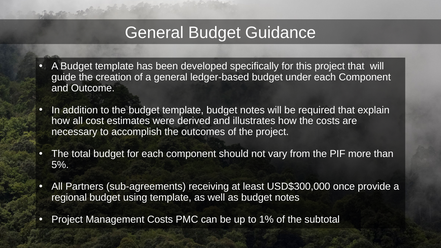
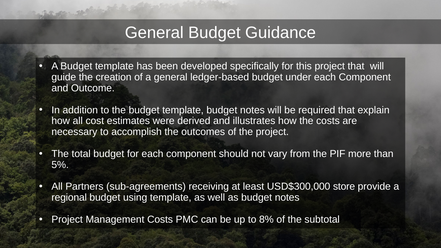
once: once -> store (344, 187)
1%: 1% -> 8% (266, 220)
